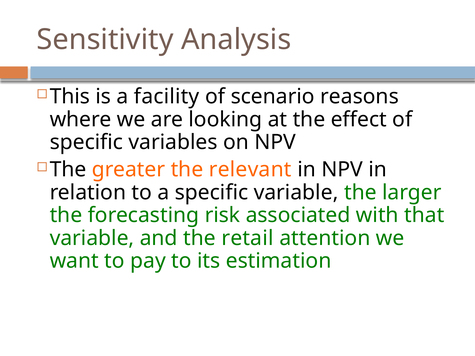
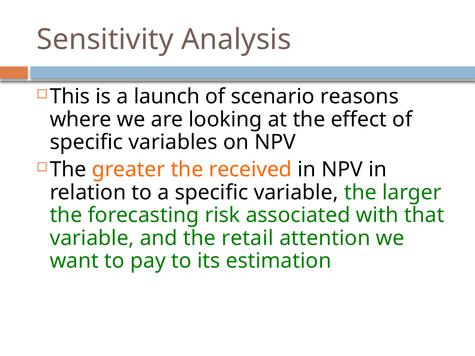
facility: facility -> launch (167, 97)
relevant: relevant -> received (250, 170)
